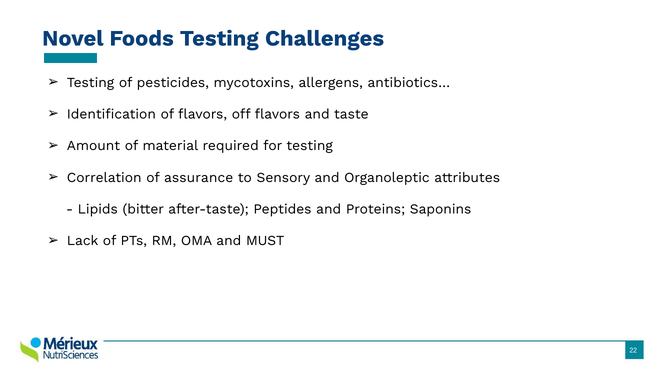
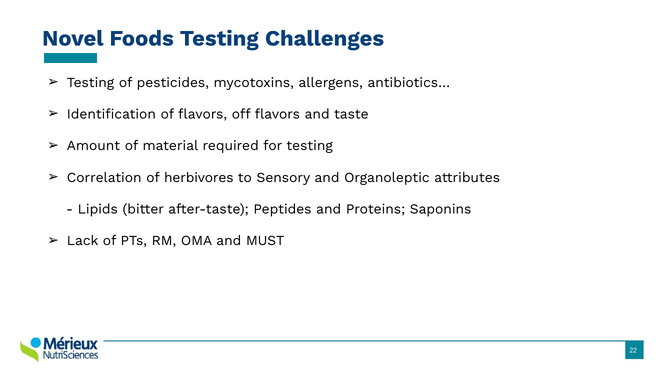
assurance: assurance -> herbivores (199, 177)
